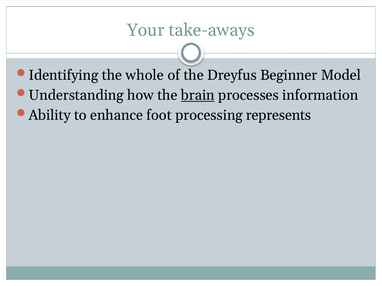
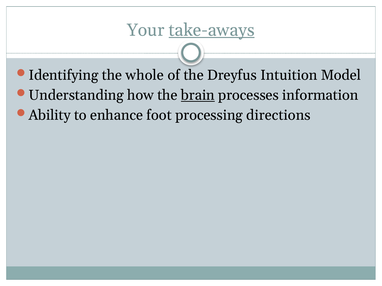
take-aways underline: none -> present (212, 30)
Beginner: Beginner -> Intuition (289, 75)
represents: represents -> directions (278, 115)
